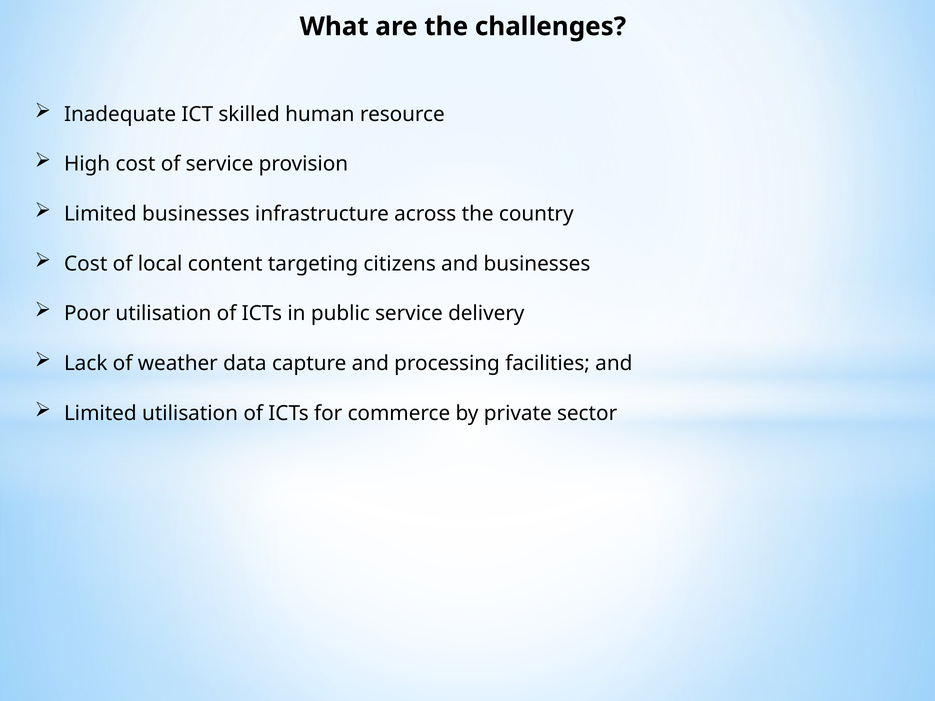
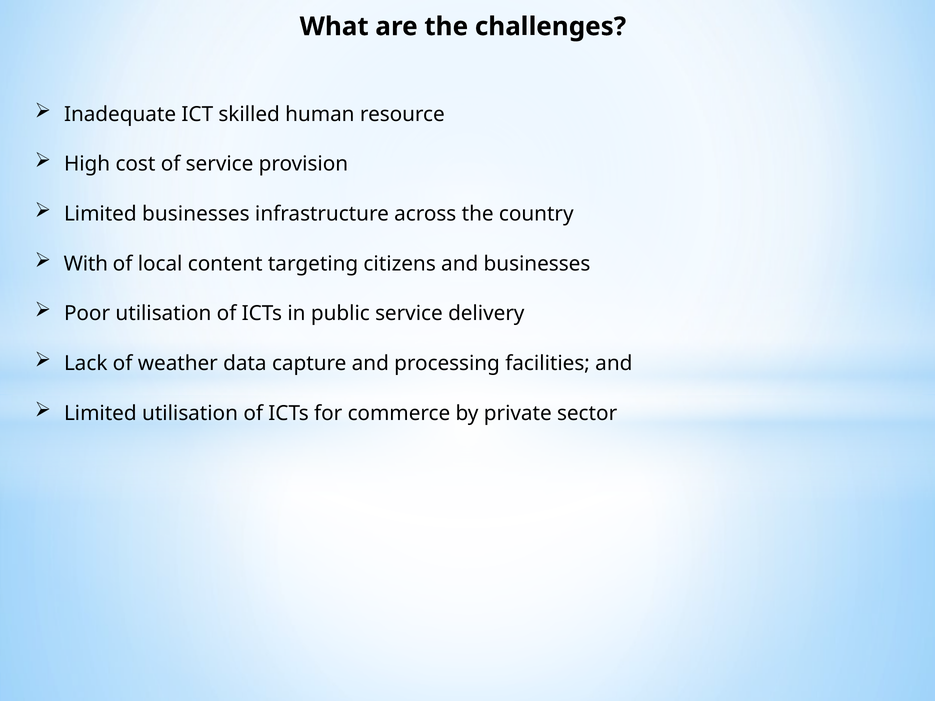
Cost: Cost -> With (86, 264)
